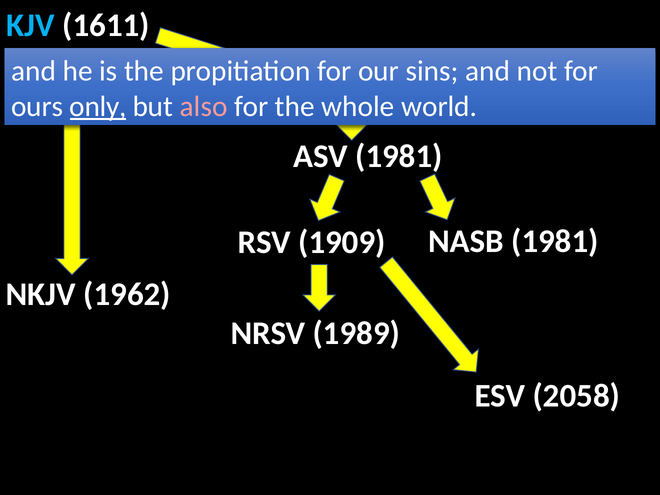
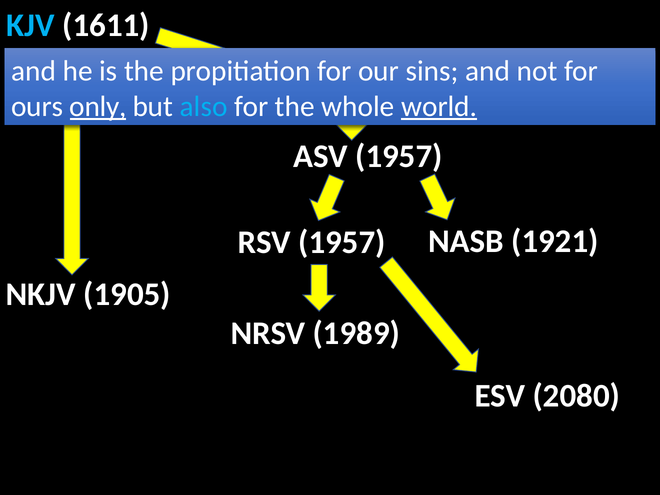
also colour: pink -> light blue (204, 106)
world underline: none -> present (439, 106)
ASV 1981: 1981 -> 1957 (399, 156)
RSV 1909: 1909 -> 1957 (342, 242)
NASB 1981: 1981 -> 1921 (555, 241)
1962: 1962 -> 1905 (127, 294)
2058: 2058 -> 2080 (576, 396)
